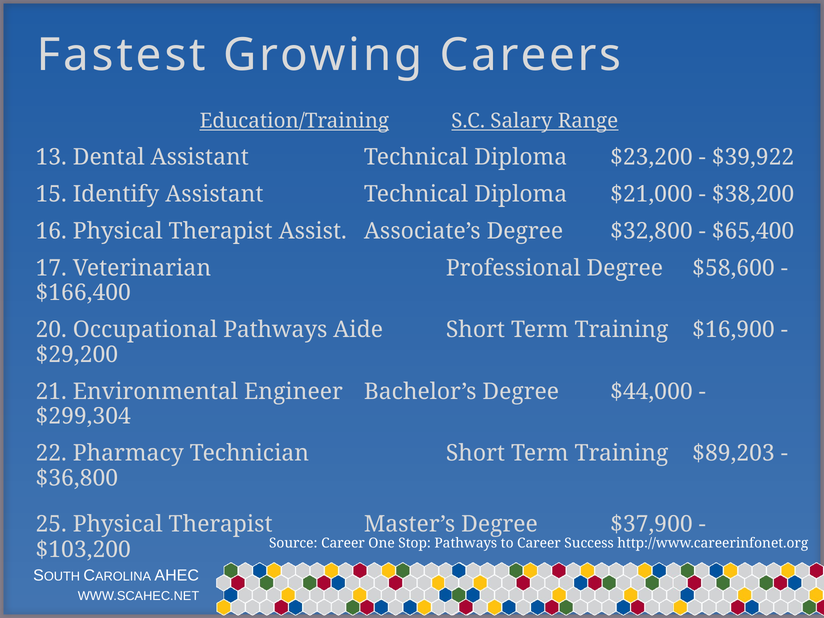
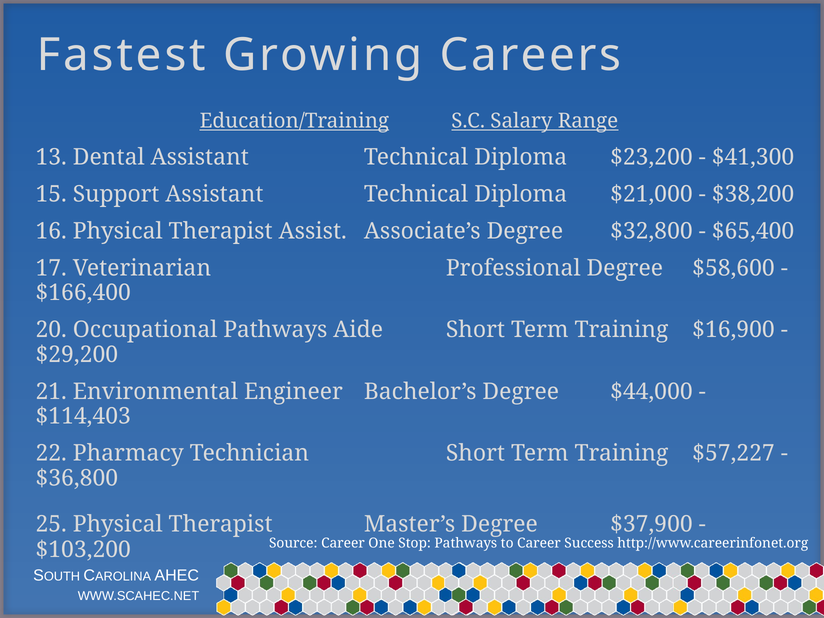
$39,922: $39,922 -> $41,300 (753, 157)
Identify: Identify -> Support (116, 194)
$299,304: $299,304 -> $114,403 (83, 416)
$89,203: $89,203 -> $57,227 (734, 453)
